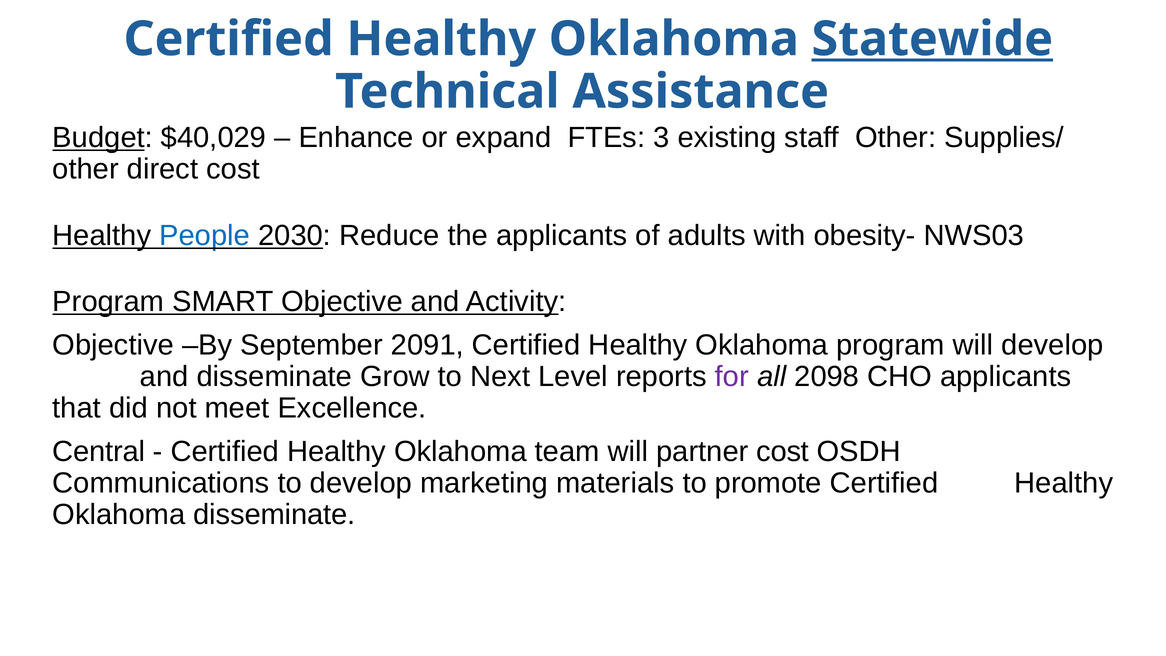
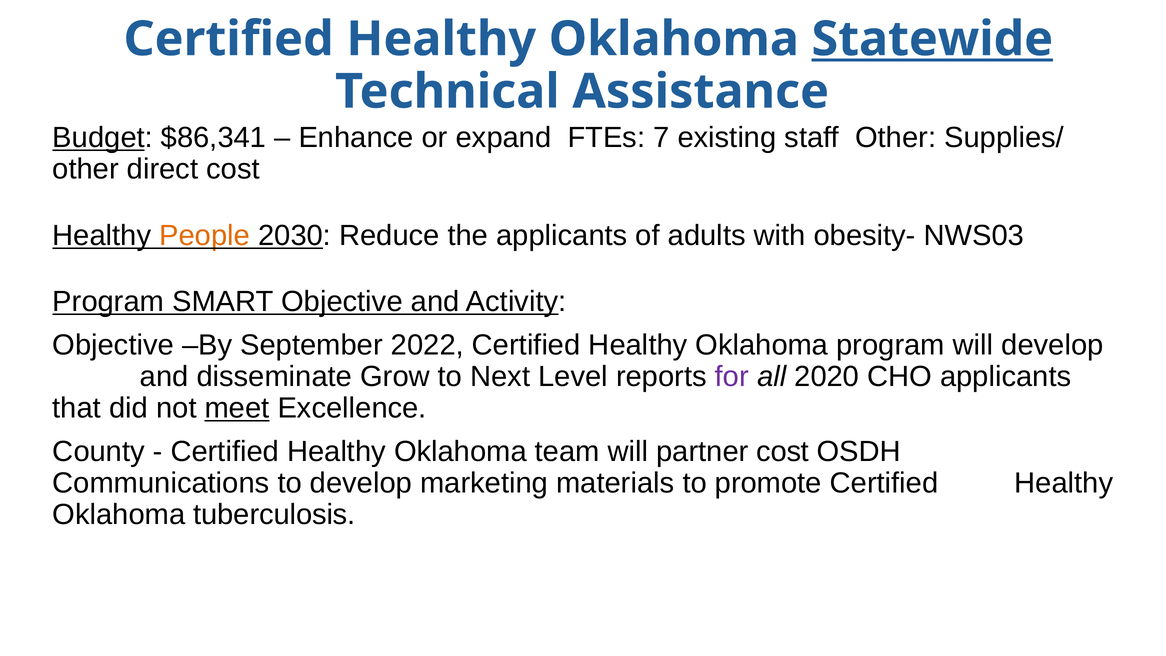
$40,029: $40,029 -> $86,341 (214, 138)
3: 3 -> 7 (661, 138)
People colour: blue -> orange (205, 235)
2091: 2091 -> 2022 (427, 345)
2098: 2098 -> 2020 (827, 377)
meet underline: none -> present (237, 408)
Central: Central -> County (99, 452)
Oklahoma disseminate: disseminate -> tuberculosis (274, 515)
